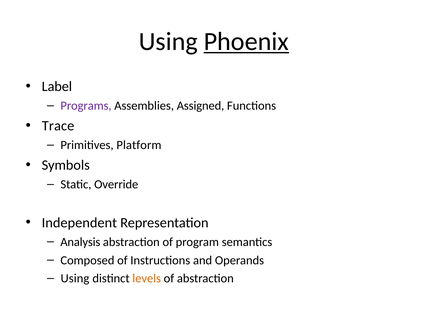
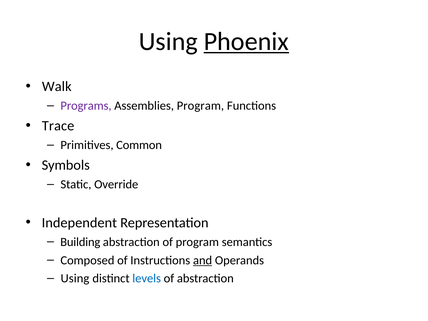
Label: Label -> Walk (57, 87)
Assemblies Assigned: Assigned -> Program (200, 106)
Platform: Platform -> Common (139, 145)
Analysis: Analysis -> Building (80, 242)
and underline: none -> present (203, 260)
levels colour: orange -> blue (147, 279)
